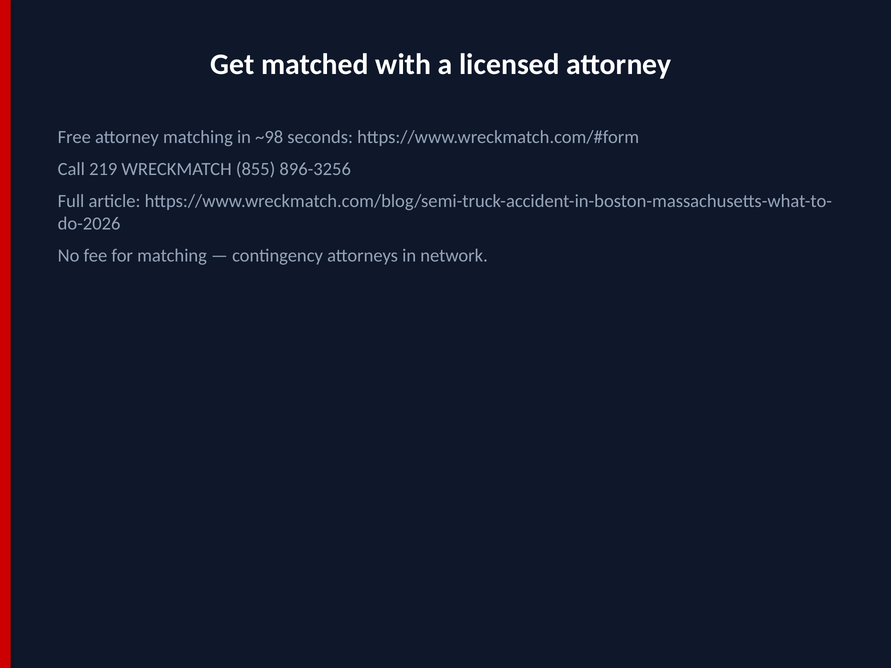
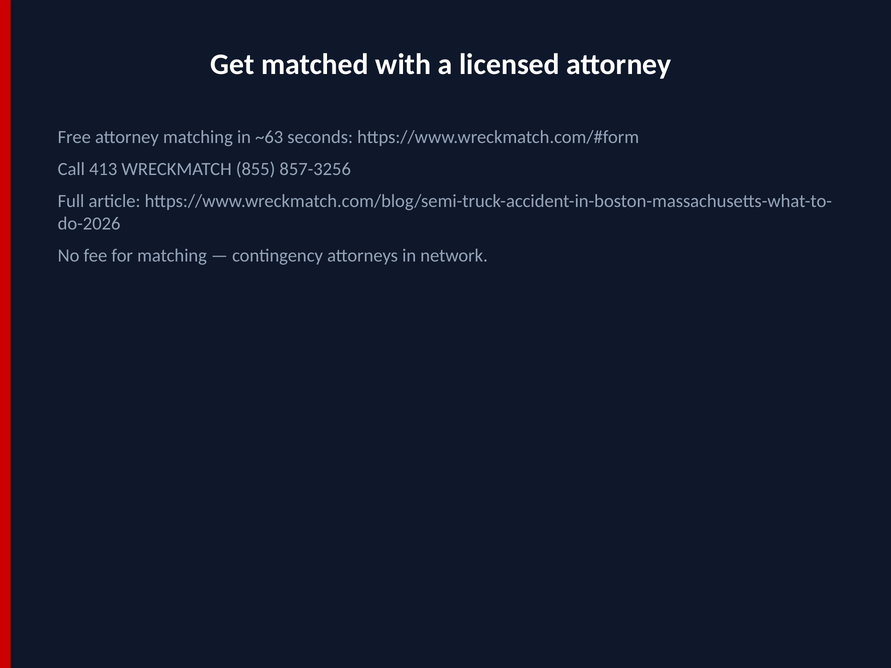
~98: ~98 -> ~63 (269, 137)
219: 219 -> 413 (103, 169)
896-3256: 896-3256 -> 857-3256 (315, 169)
